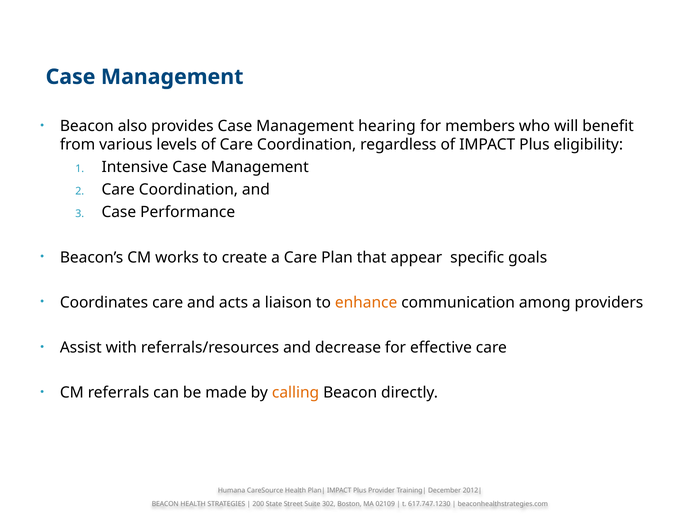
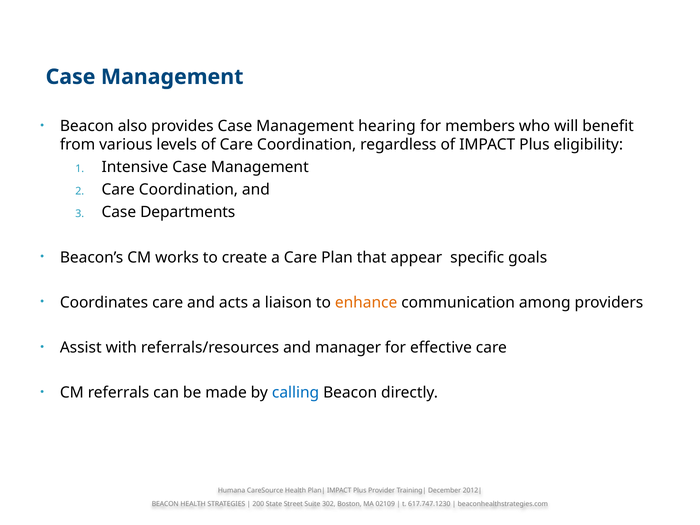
Performance: Performance -> Departments (188, 212)
decrease: decrease -> manager (348, 348)
calling colour: orange -> blue (296, 393)
